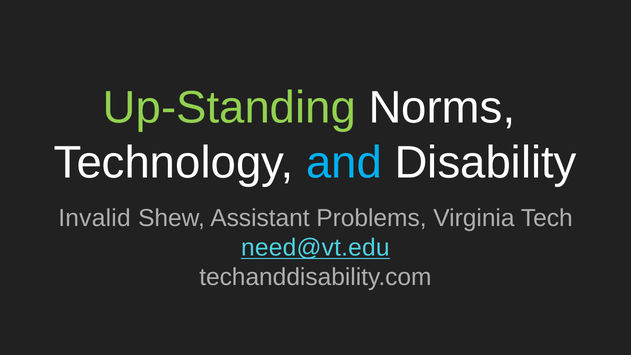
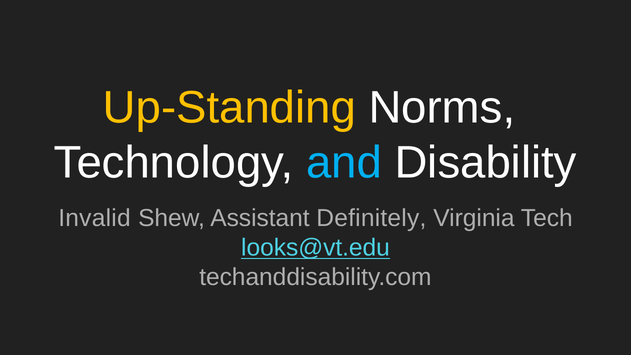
Up-Standing colour: light green -> yellow (229, 108)
Problems: Problems -> Definitely (371, 218)
need@vt.edu: need@vt.edu -> looks@vt.edu (315, 248)
